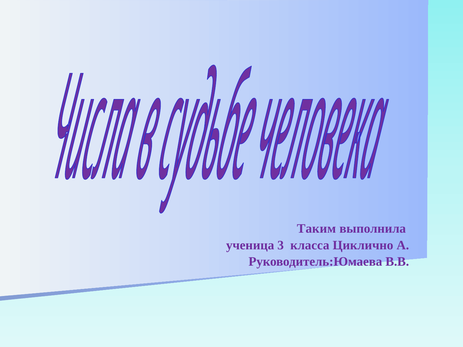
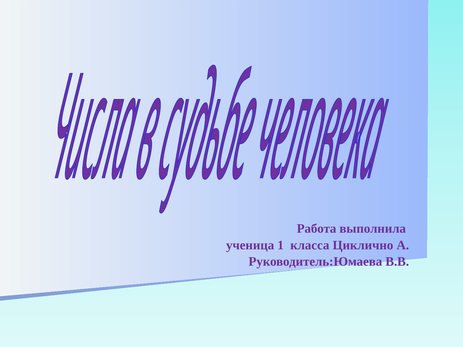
Таким: Таким -> Работа (317, 229)
3: 3 -> 1 (281, 245)
